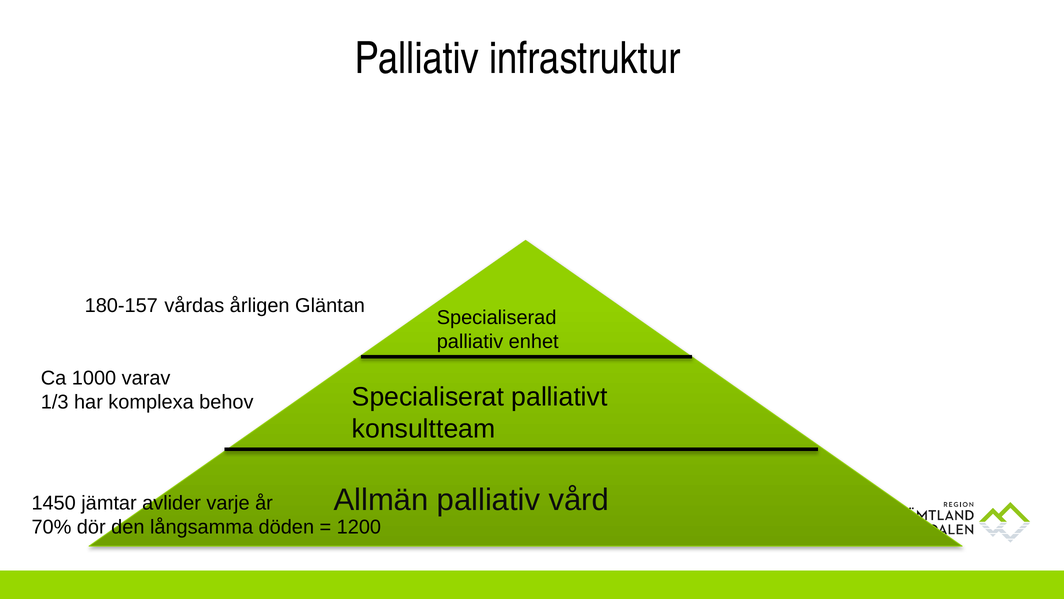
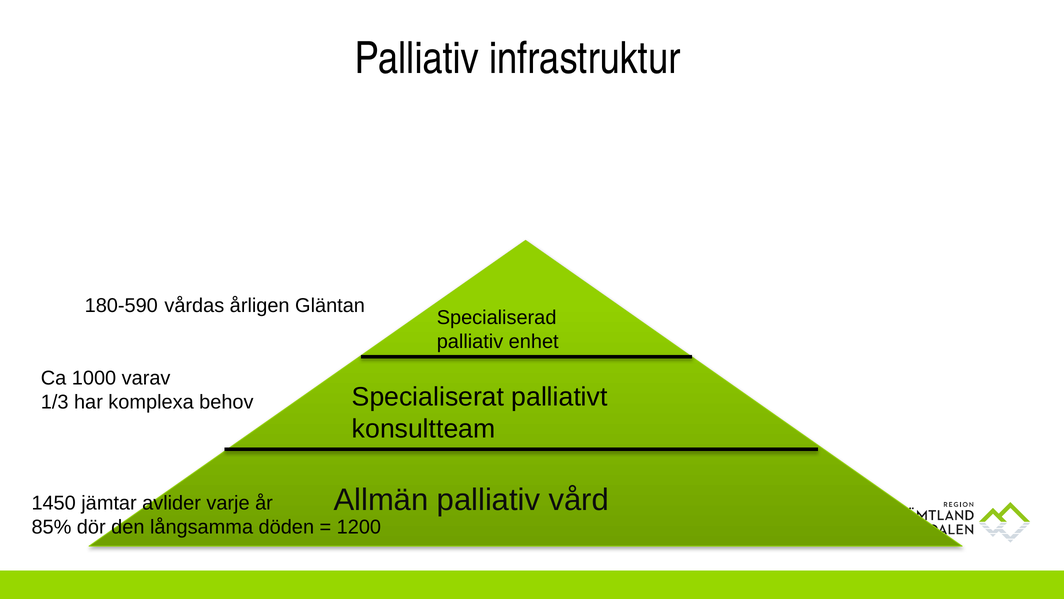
180-157: 180-157 -> 180-590 (121, 305)
70%: 70% -> 85% (51, 526)
